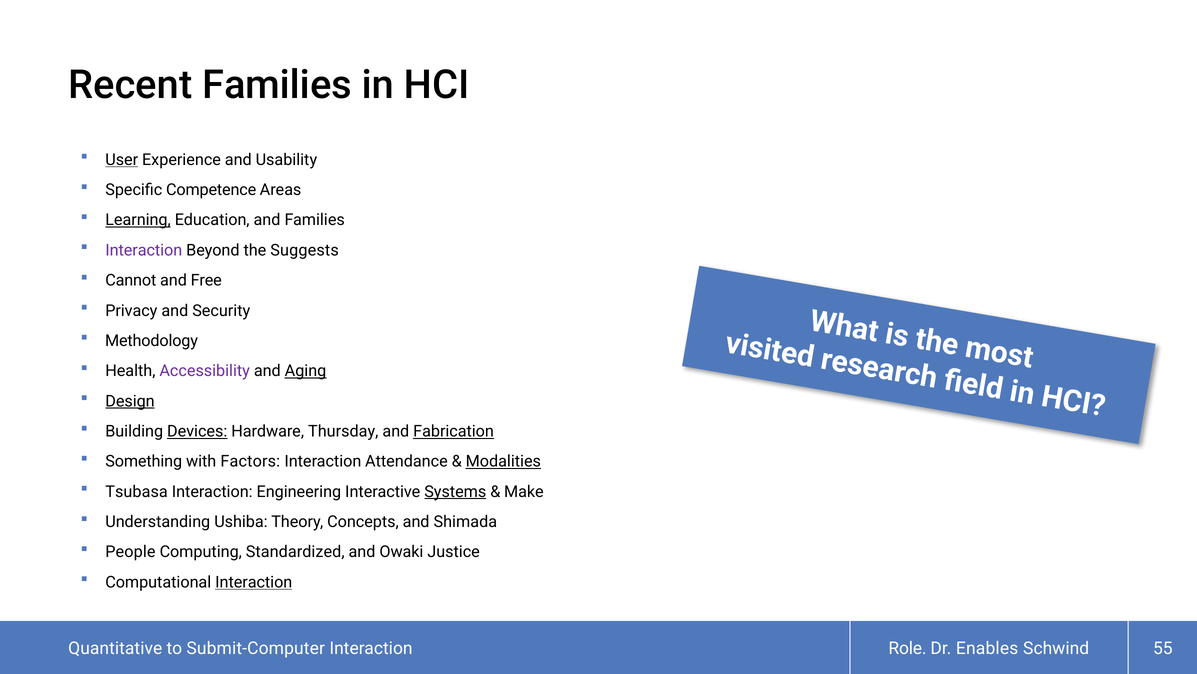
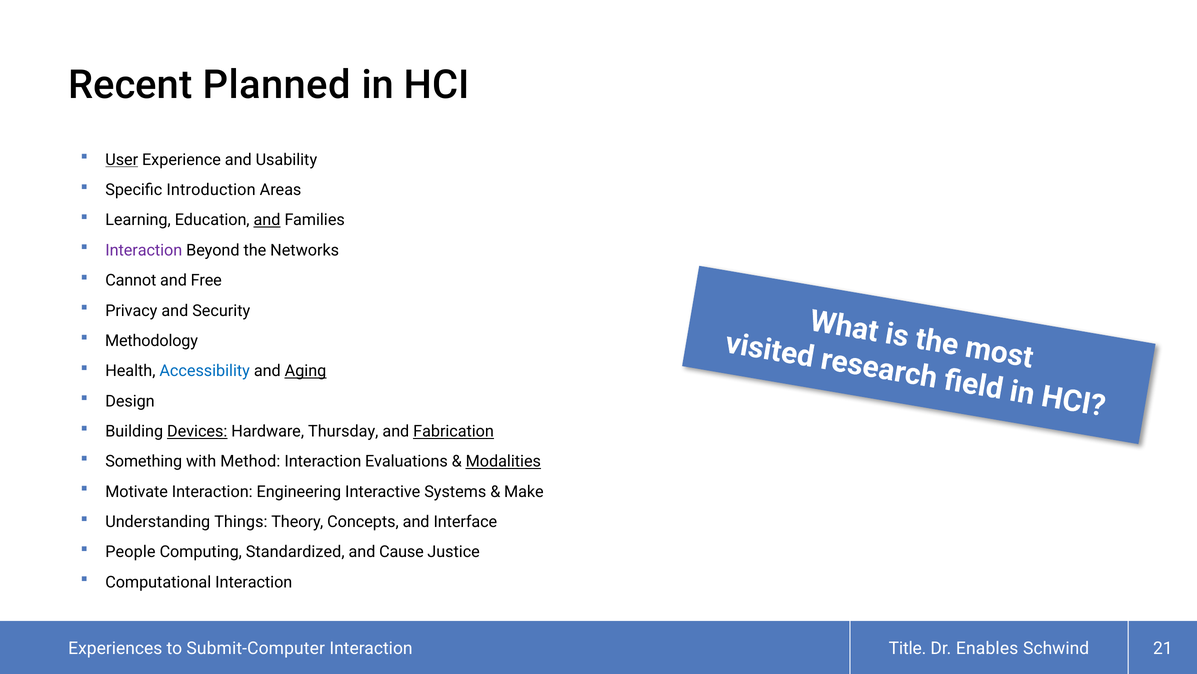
Recent Families: Families -> Planned (277, 85)
Competence: Competence -> Introduction (211, 190)
Learning underline: present -> none (138, 220)
and underline: none -> present (267, 220)
Suggests: Suggests -> Networks (305, 250)
Accessibility colour: purple -> blue (205, 371)
Design underline: present -> none (130, 401)
Factors: Factors -> Method (250, 461)
Attendance: Attendance -> Evaluations (406, 461)
Tsubasa: Tsubasa -> Motivate (137, 491)
Systems underline: present -> none (455, 491)
Ushiba: Ushiba -> Things (241, 521)
Shimada: Shimada -> Interface (465, 521)
Owaki: Owaki -> Cause (401, 552)
Interaction underline: present -> none (254, 582)
Quantitative: Quantitative -> Experiences (115, 648)
Role: Role -> Title (907, 648)
55: 55 -> 21 (1163, 648)
